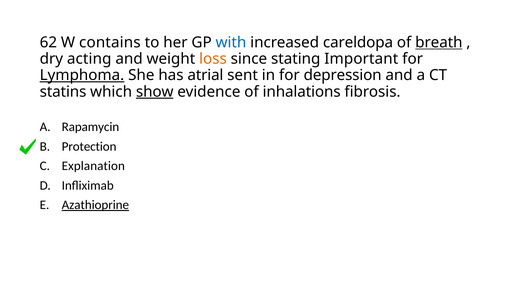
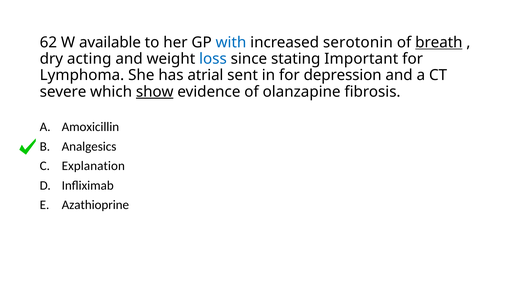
contains: contains -> available (110, 42)
careldopa: careldopa -> serotonin (358, 42)
loss colour: orange -> blue (213, 59)
Lymphoma underline: present -> none (82, 75)
statins: statins -> severe (63, 92)
inhalations: inhalations -> olanzapine (302, 92)
Rapamycin: Rapamycin -> Amoxicillin (90, 127)
Protection: Protection -> Analgesics (89, 146)
Azathioprine underline: present -> none (95, 205)
